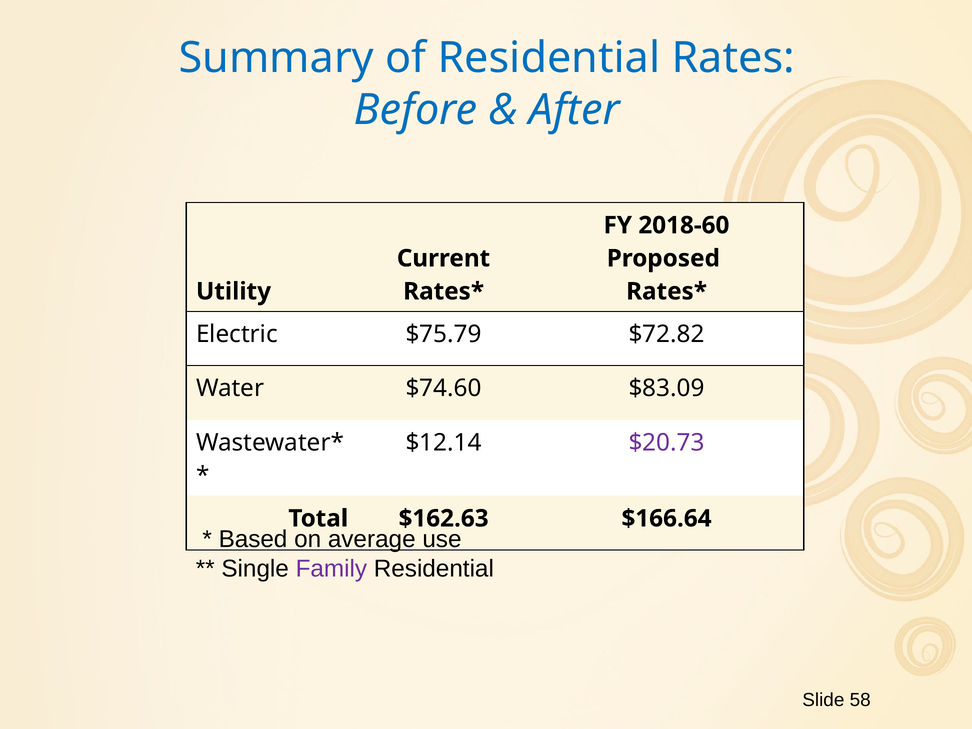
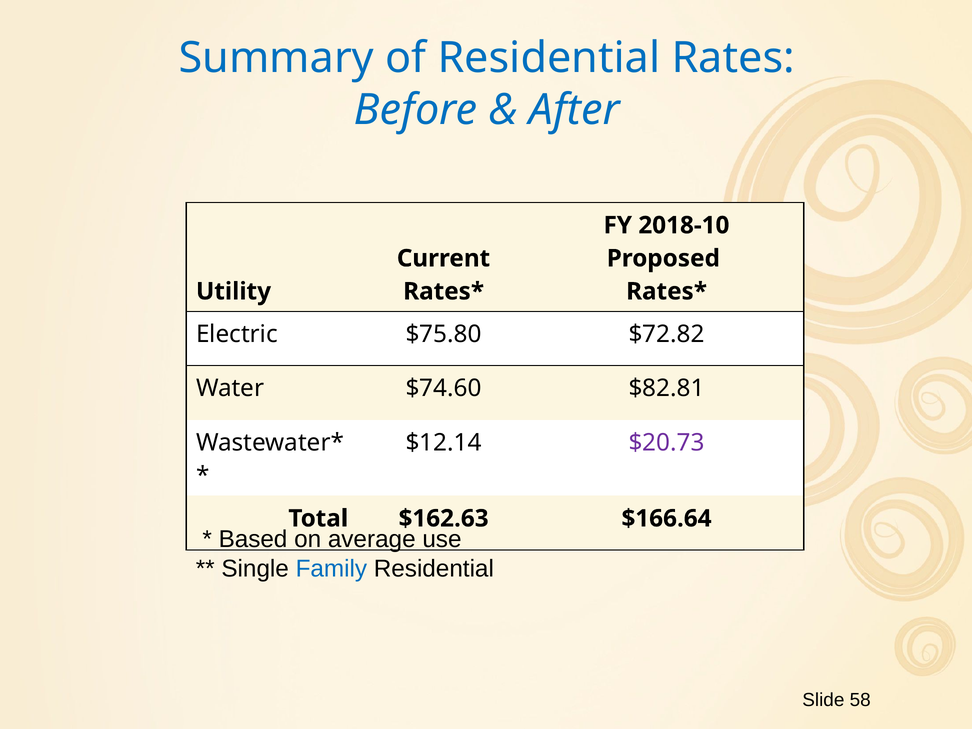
2018-60: 2018-60 -> 2018-10 (684, 225)
$75.79: $75.79 -> $75.80 (444, 334)
$83.09: $83.09 -> $82.81 (667, 388)
Family colour: purple -> blue (331, 569)
